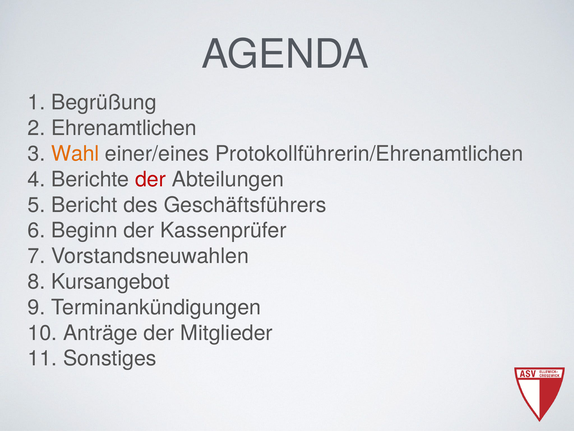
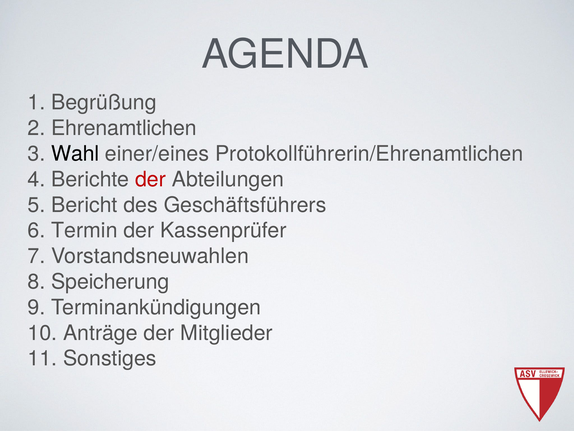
Wahl colour: orange -> black (75, 154)
Beginn: Beginn -> Termin (84, 230)
Kursangebot: Kursangebot -> Speicherung (110, 281)
